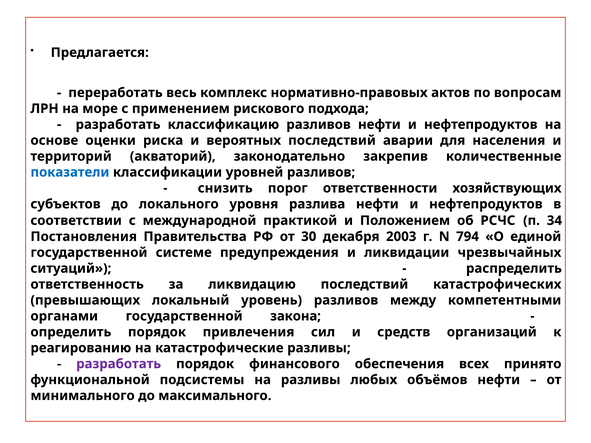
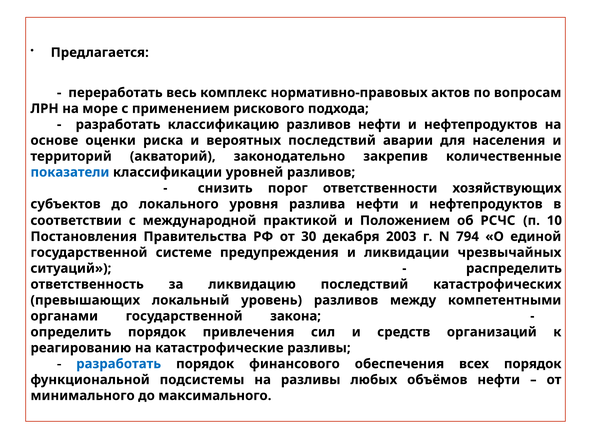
34: 34 -> 10 (554, 221)
разработать colour: purple -> blue (119, 364)
всех принято: принято -> порядок (533, 364)
